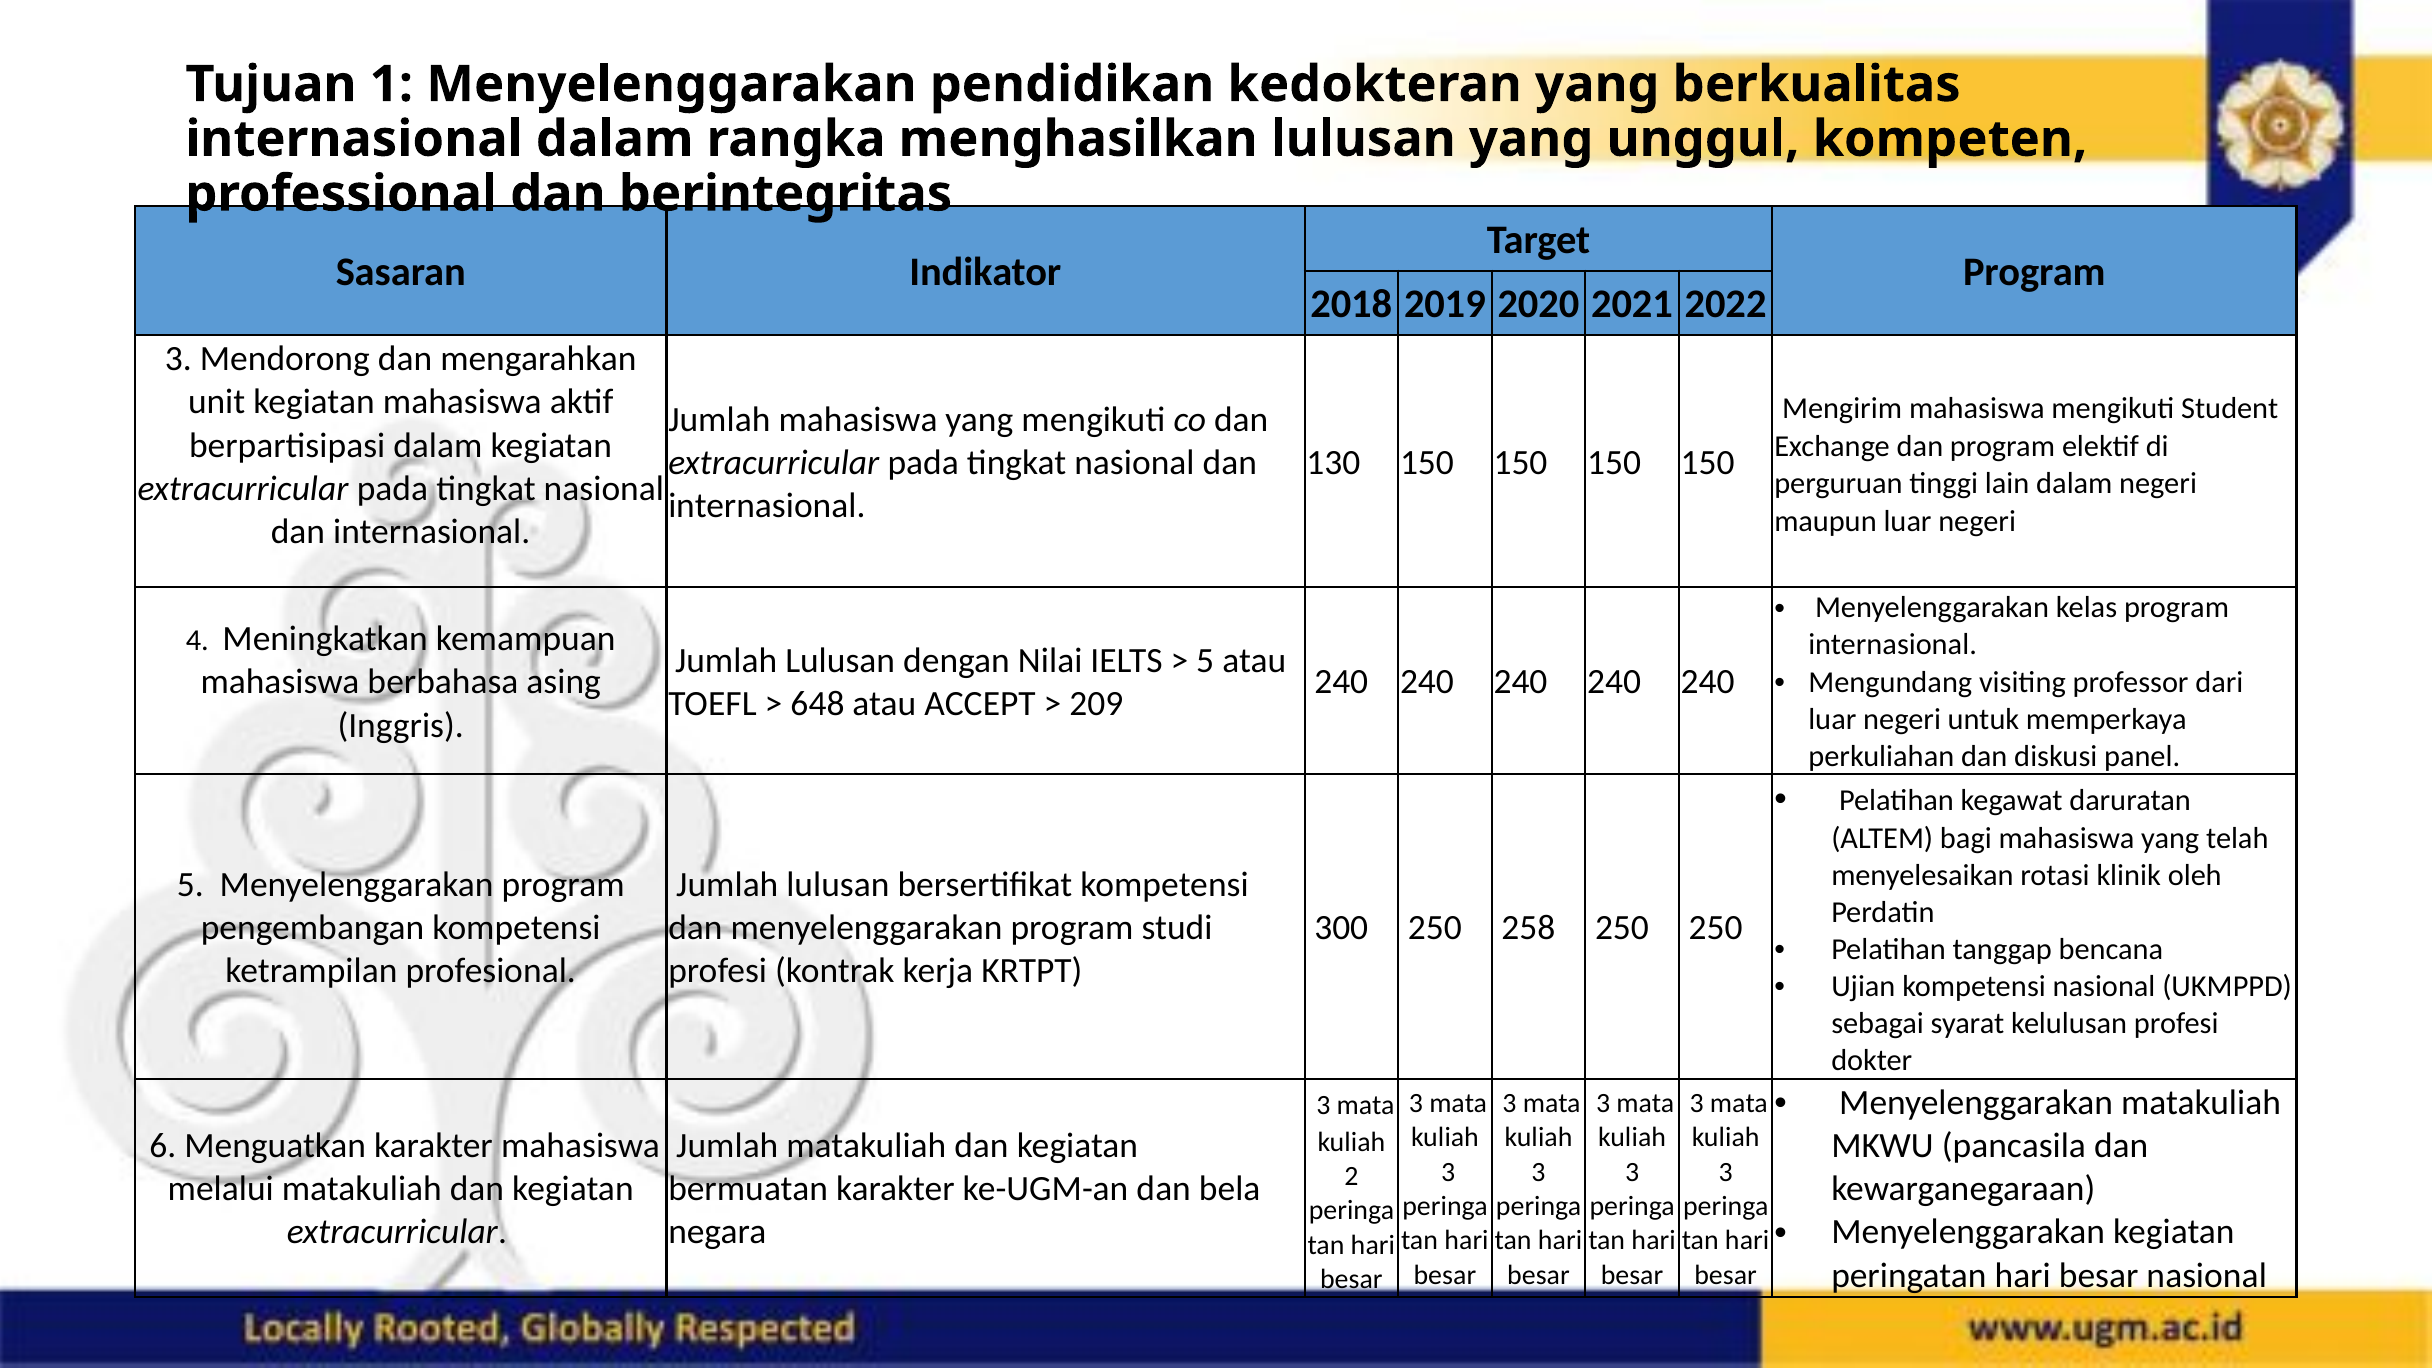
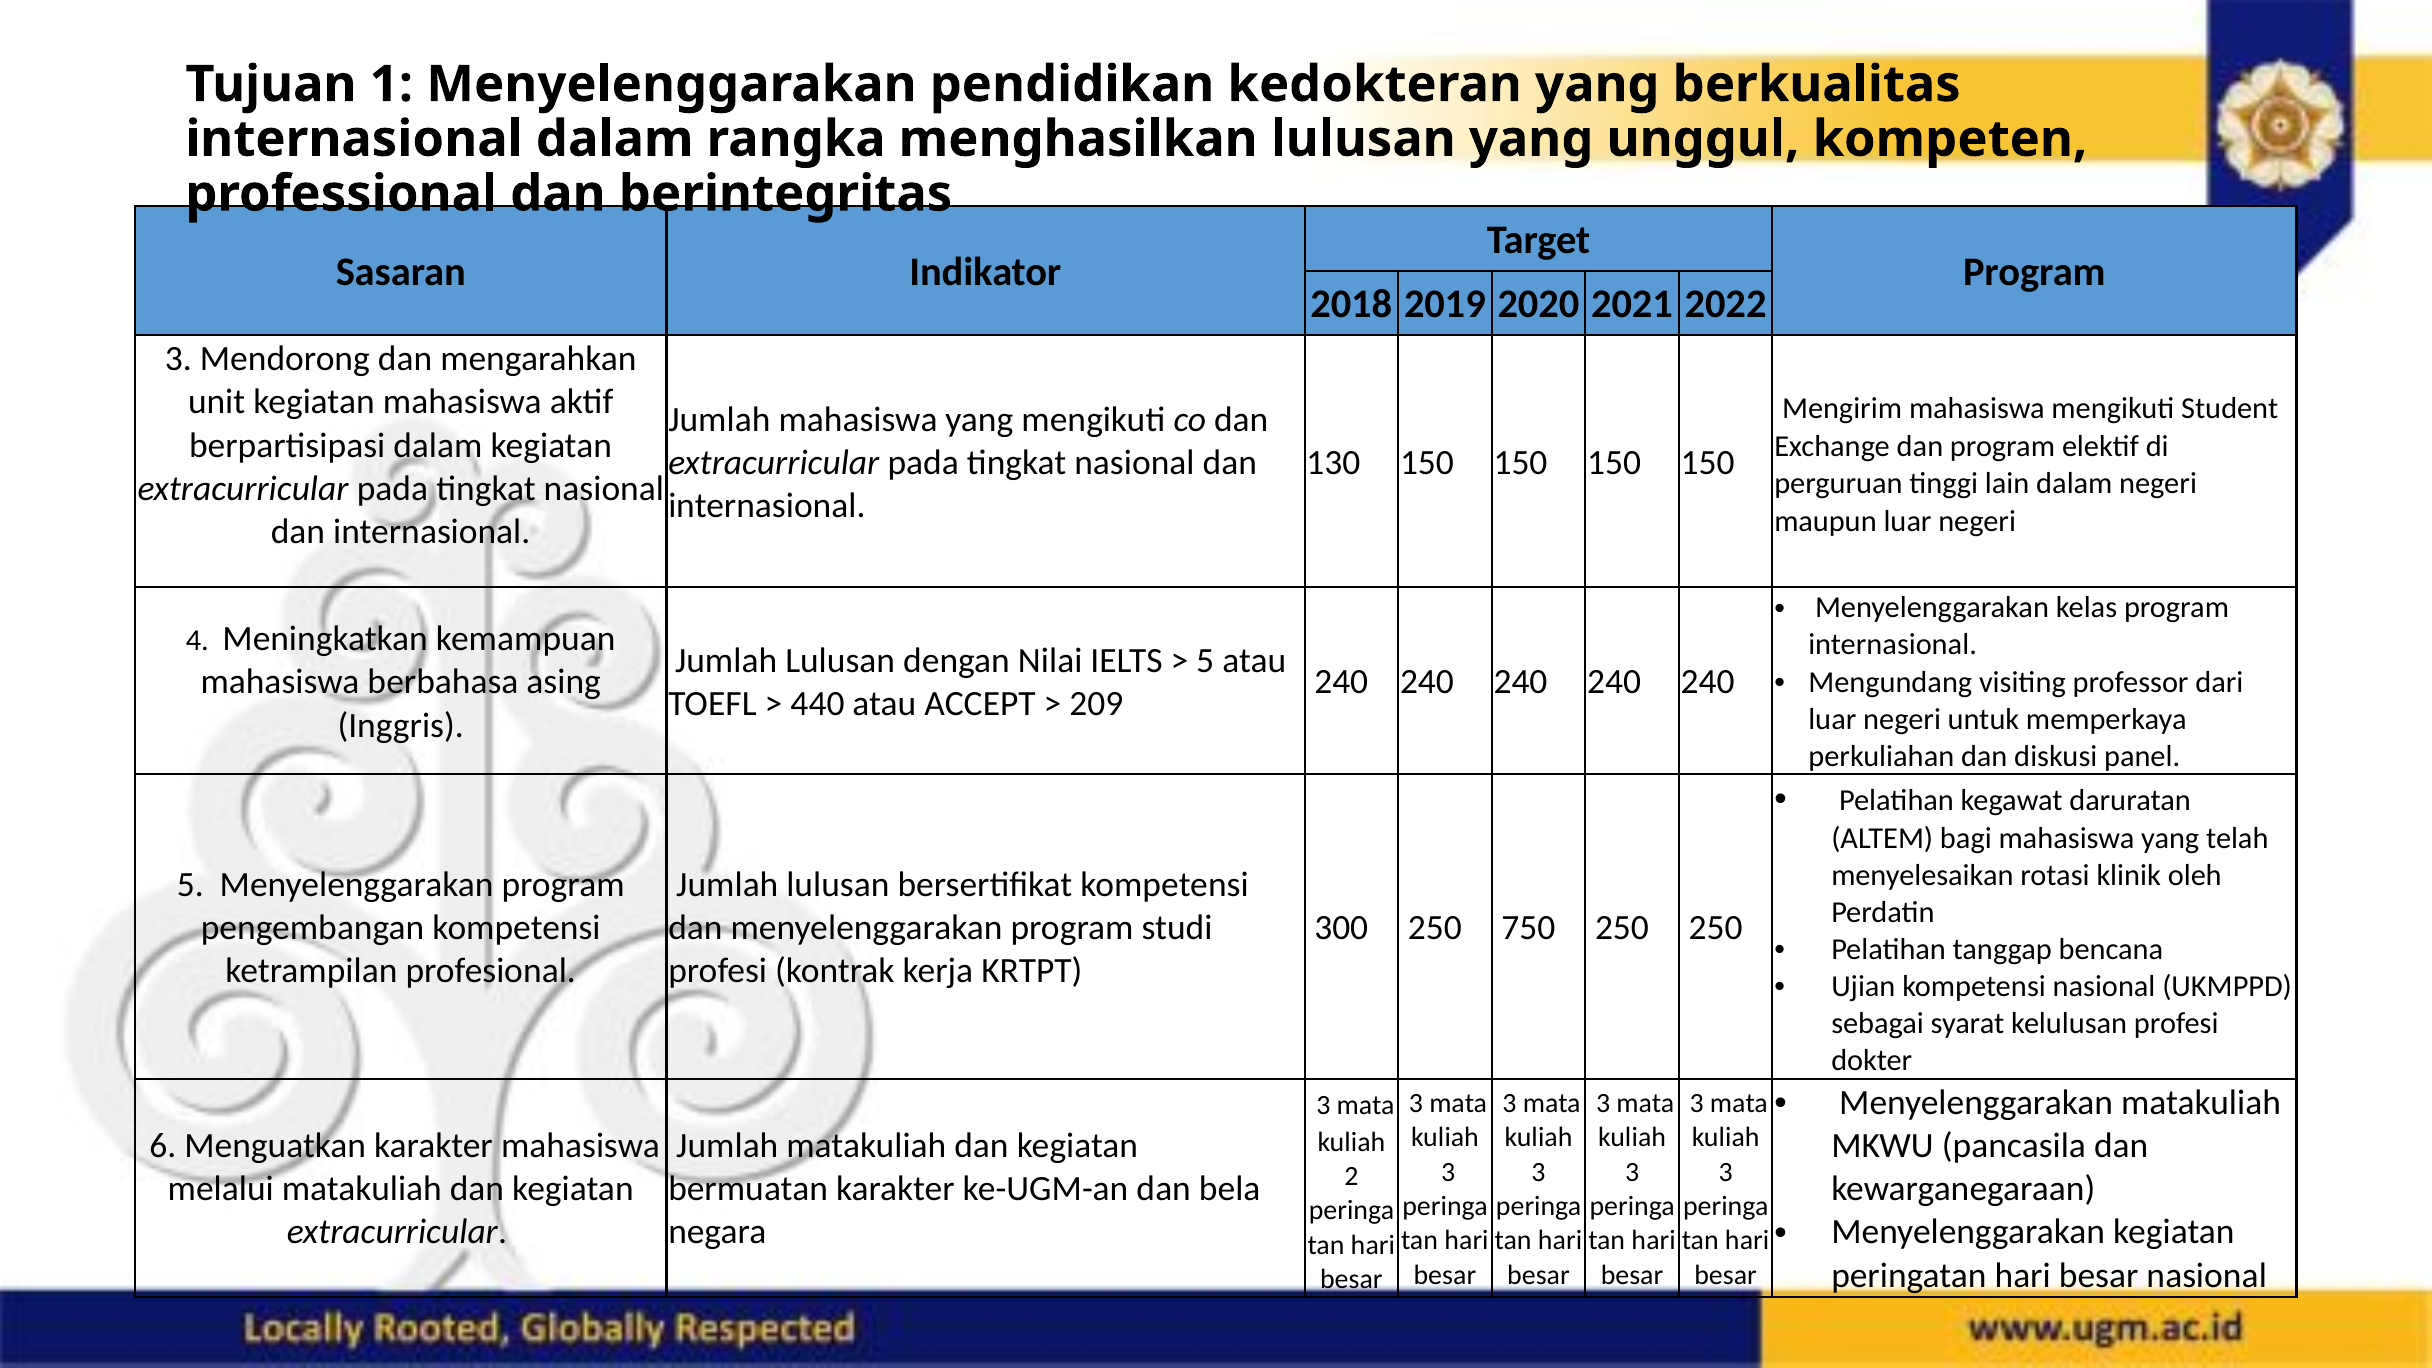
648: 648 -> 440 (817, 704)
258: 258 -> 750 (1528, 928)
